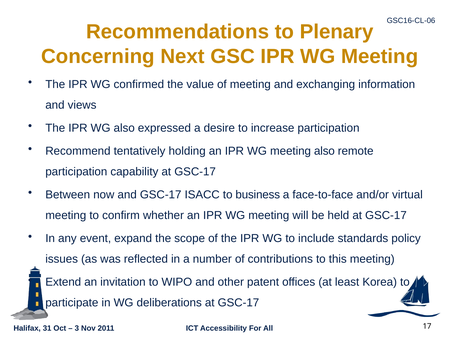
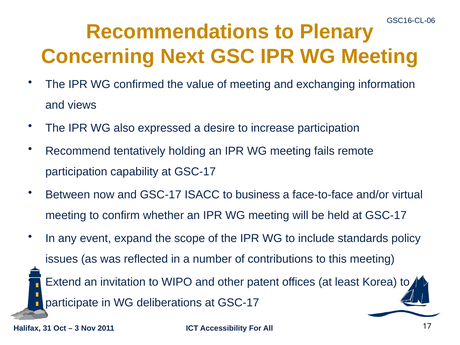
meeting also: also -> fails (324, 151)
